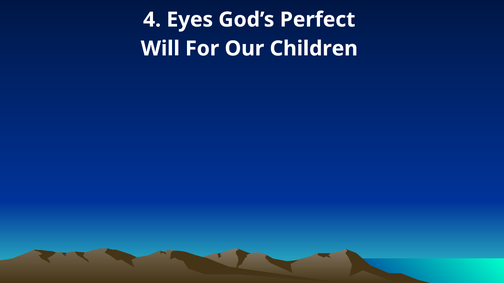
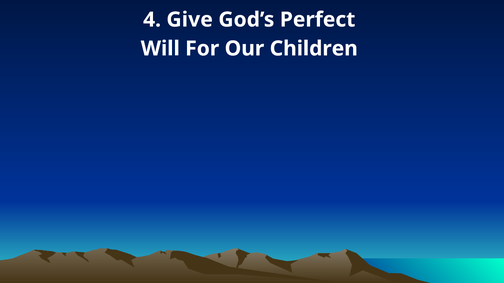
Eyes: Eyes -> Give (190, 20)
